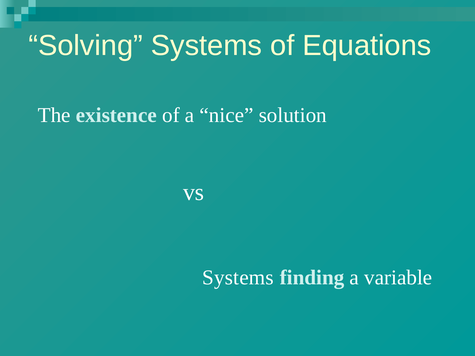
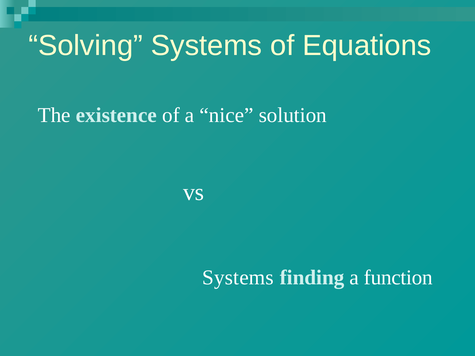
variable: variable -> function (398, 278)
